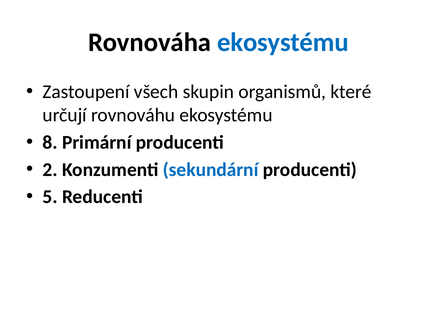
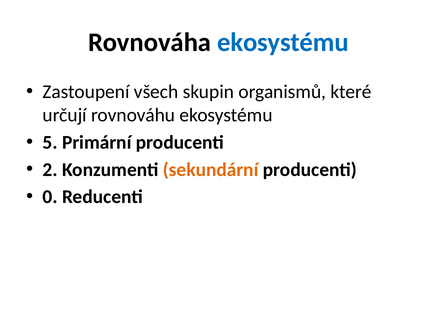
8: 8 -> 5 (50, 142)
sekundární colour: blue -> orange (211, 169)
5: 5 -> 0 (50, 197)
